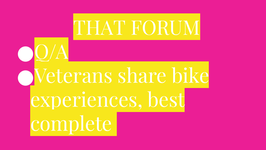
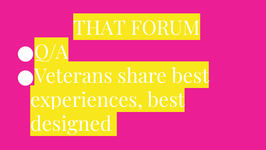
bike: bike -> best (190, 76)
complete: complete -> designed (71, 124)
